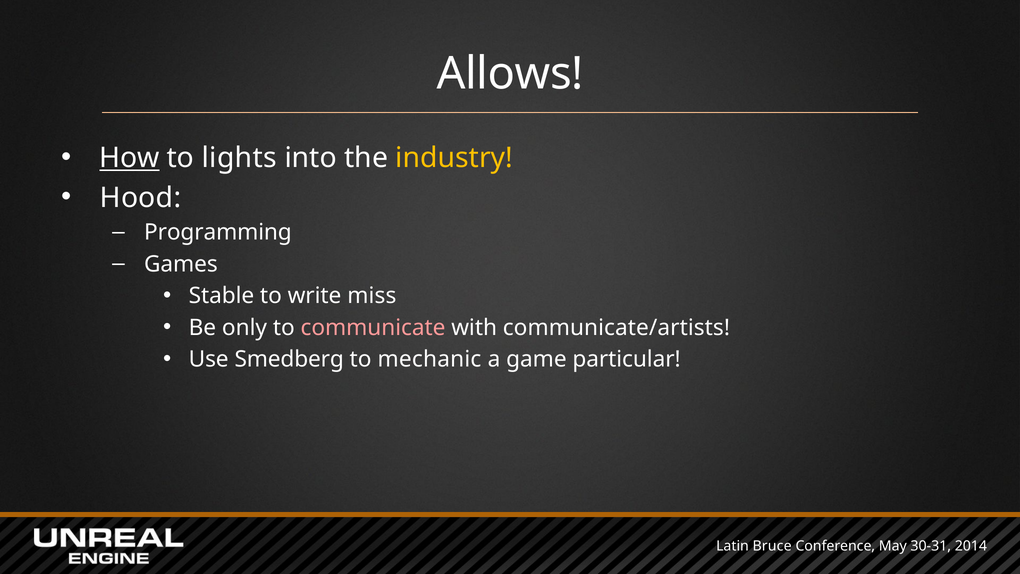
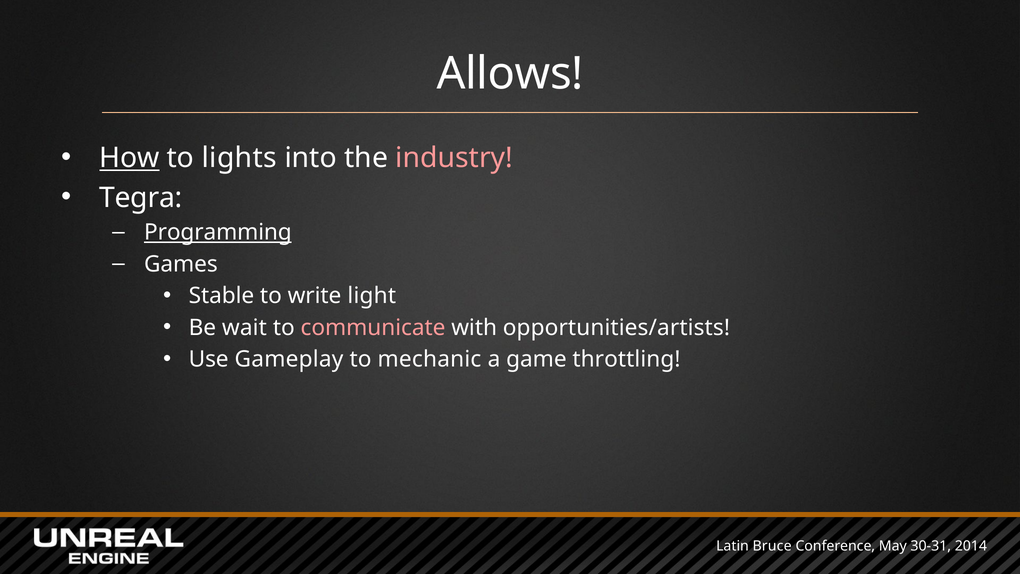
industry colour: yellow -> pink (454, 158)
Hood: Hood -> Tegra (141, 198)
Programming underline: none -> present (218, 232)
miss: miss -> light (372, 296)
only: only -> wait (244, 328)
communicate/artists: communicate/artists -> opportunities/artists (616, 328)
Smedberg: Smedberg -> Gameplay (289, 359)
particular: particular -> throttling (626, 359)
